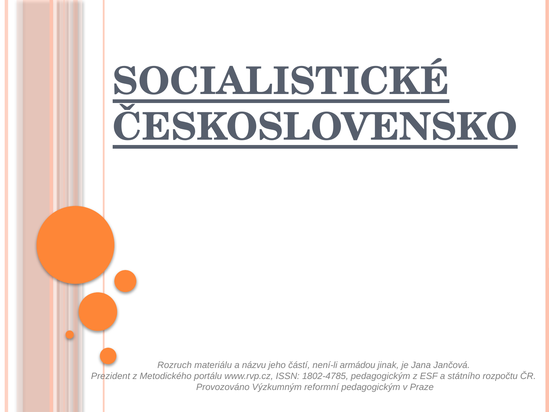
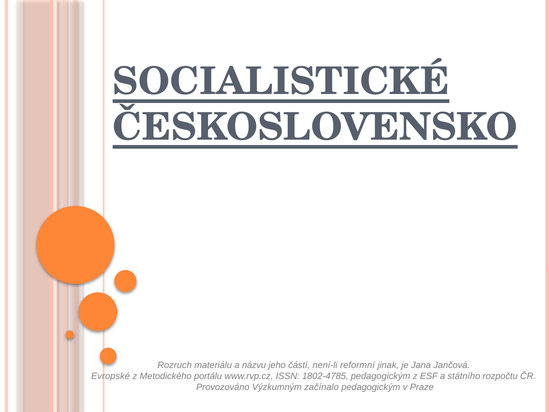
armádou: armádou -> reformní (357, 365)
Prezident: Prezident -> Evropské (111, 376)
reformní: reformní -> začínalo (322, 387)
